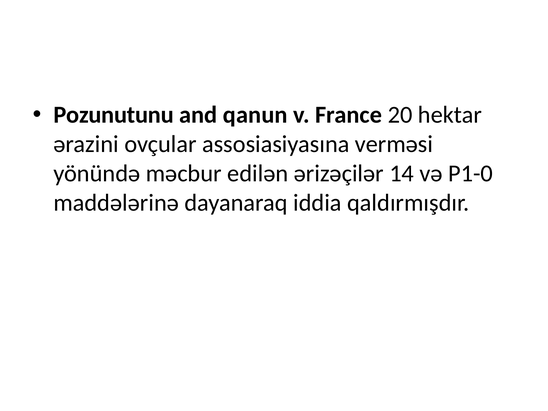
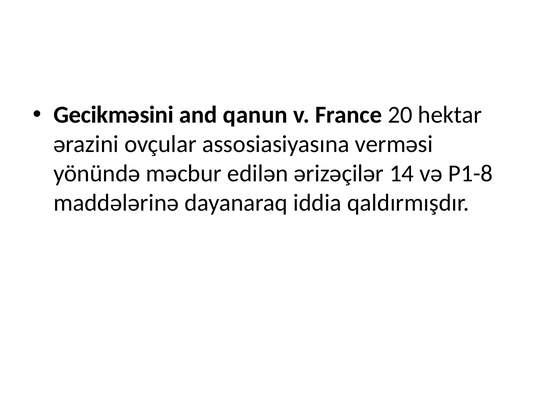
Pozunutunu: Pozunutunu -> Gecikməsini (114, 115)
P1-0: P1-0 -> P1-8 (471, 173)
